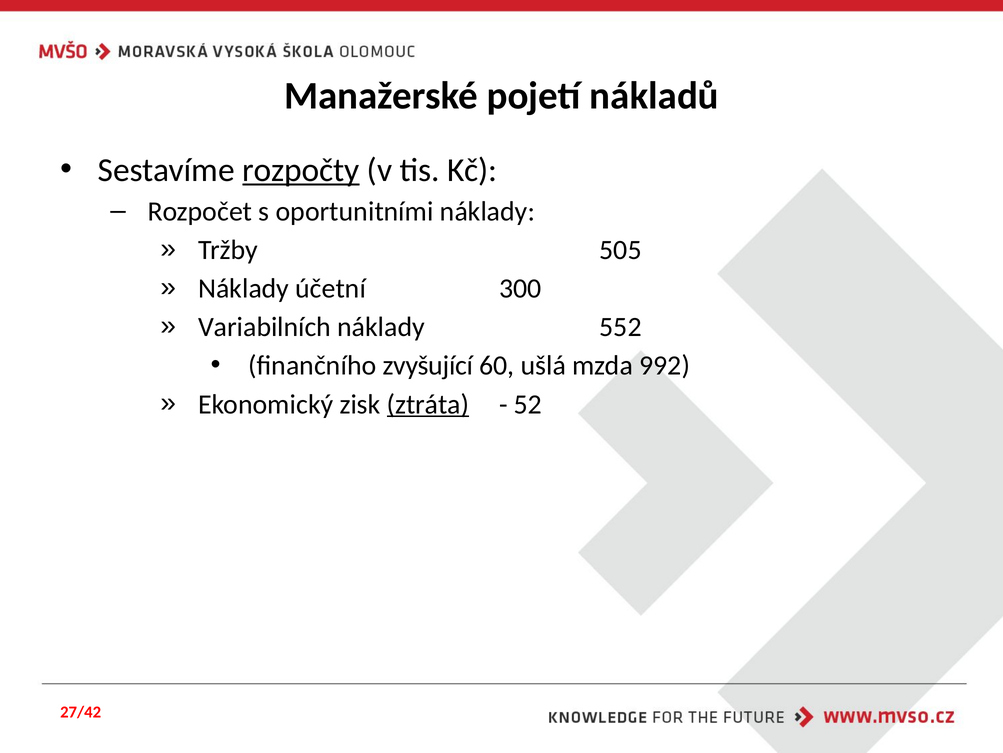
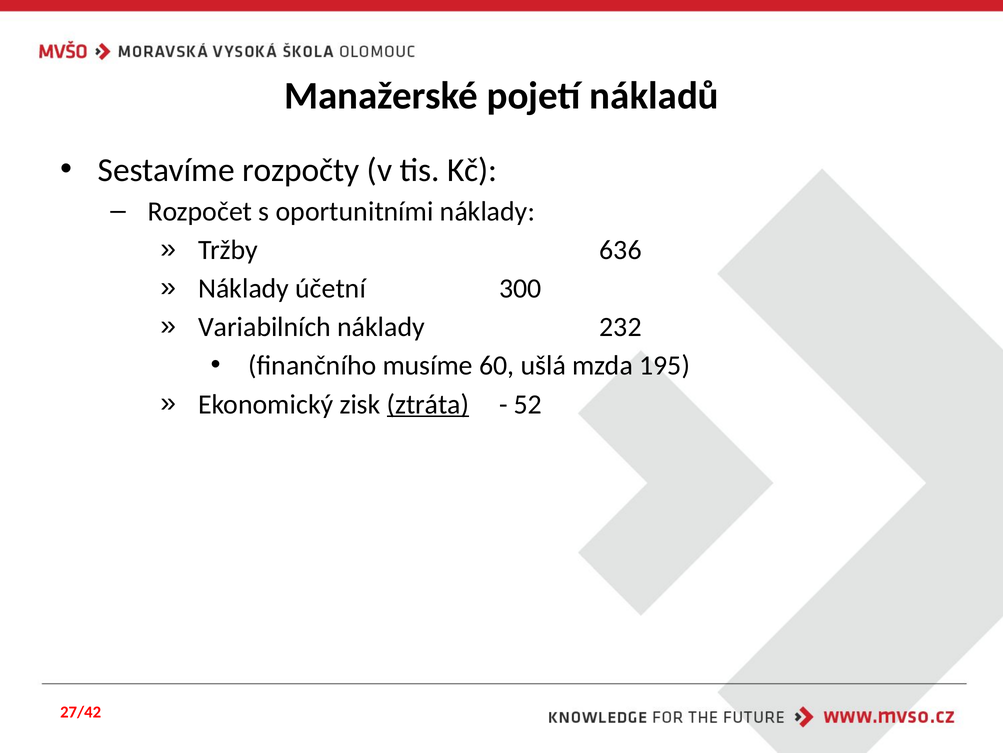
rozpočty underline: present -> none (301, 170)
505: 505 -> 636 (620, 250)
552: 552 -> 232 (620, 327)
zvyšující: zvyšující -> musíme (428, 365)
992: 992 -> 195 (665, 365)
